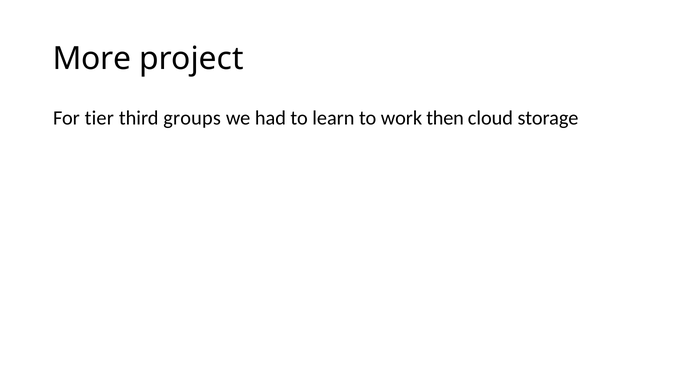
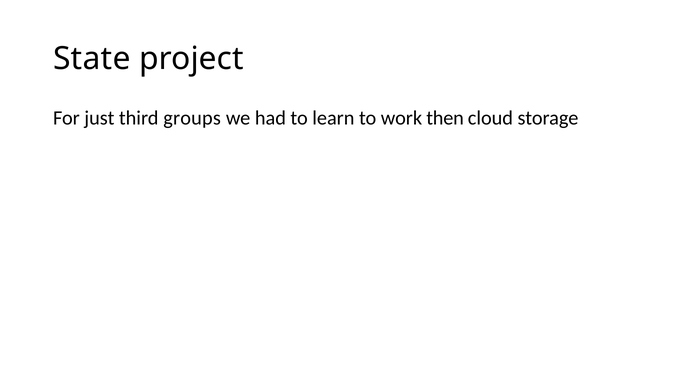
More: More -> State (92, 58)
tier: tier -> just (99, 118)
